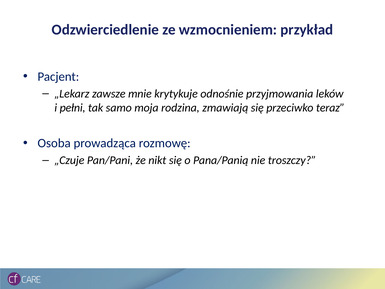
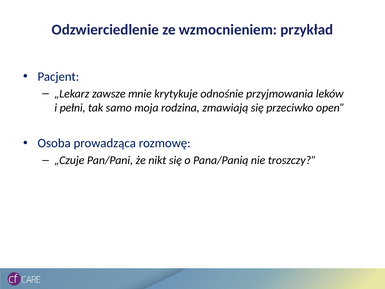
teraz: teraz -> open (330, 108)
